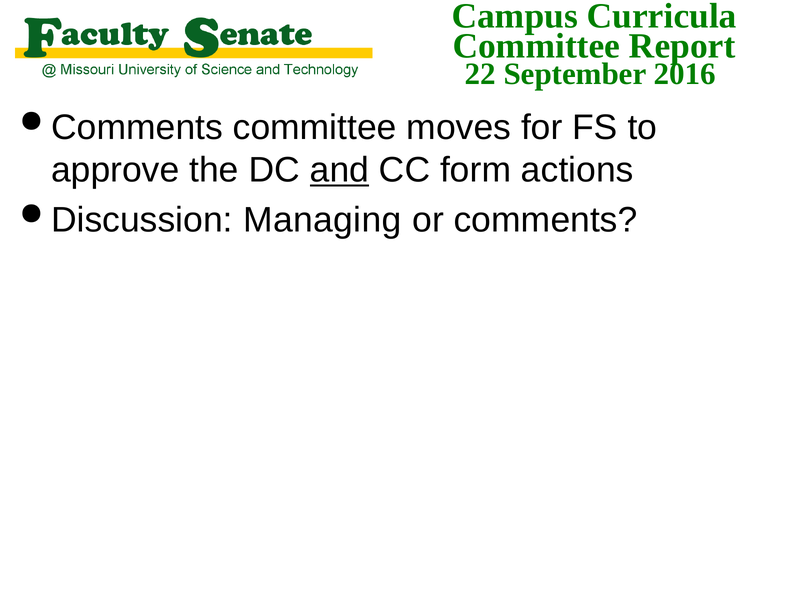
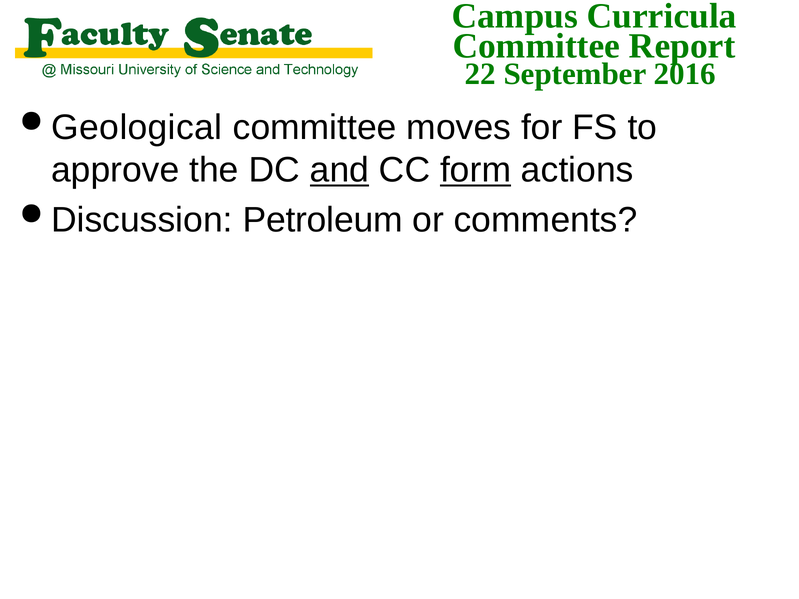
Comments: Comments -> Geological (137, 128)
form underline: none -> present (476, 170)
Managing: Managing -> Petroleum (323, 220)
